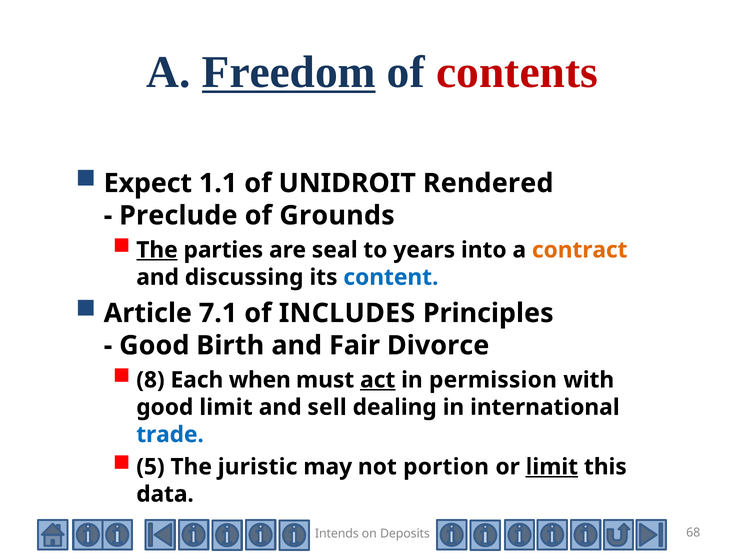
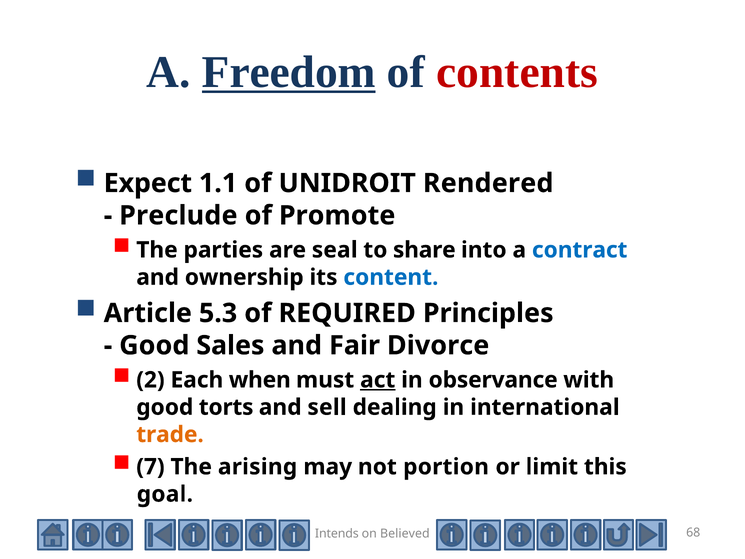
Grounds: Grounds -> Promote (337, 215)
The underline: present -> none (157, 250)
years: years -> share (424, 250)
contract colour: orange -> blue (580, 250)
discussing: discussing -> ownership (244, 277)
7.1: 7.1 -> 5.3 (218, 313)
INCLUDES: INCLUDES -> REQUIRED (347, 313)
Birth: Birth -> Sales (230, 345)
8: 8 -> 2 (150, 380)
permission: permission -> observance (493, 380)
good limit: limit -> torts (226, 407)
trade colour: blue -> orange (170, 434)
5: 5 -> 7 (150, 467)
juristic: juristic -> arising (258, 467)
limit underline: present -> none (552, 467)
data: data -> goal (165, 494)
Deposits: Deposits -> Believed (405, 534)
